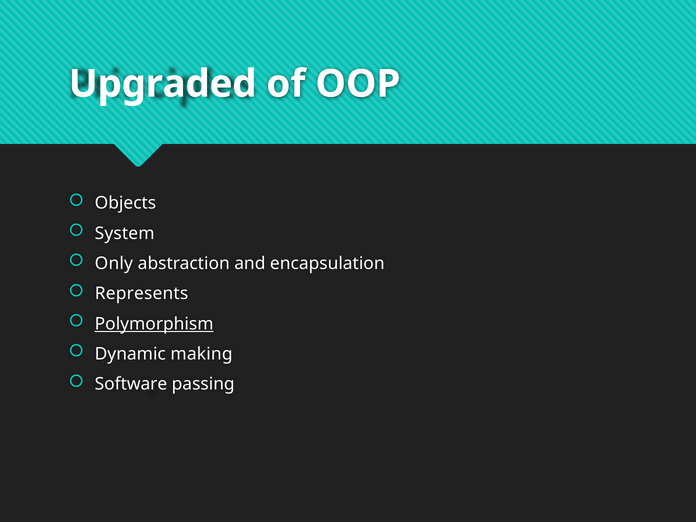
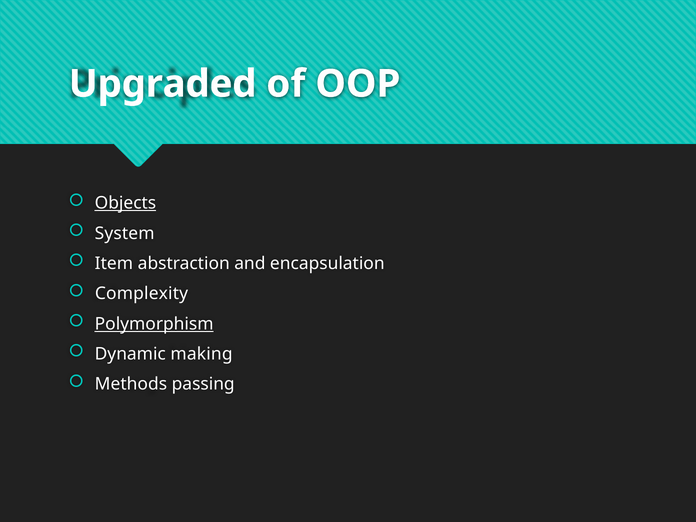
Objects underline: none -> present (125, 203)
Only: Only -> Item (114, 263)
Represents: Represents -> Complexity (142, 294)
Software: Software -> Methods (131, 384)
